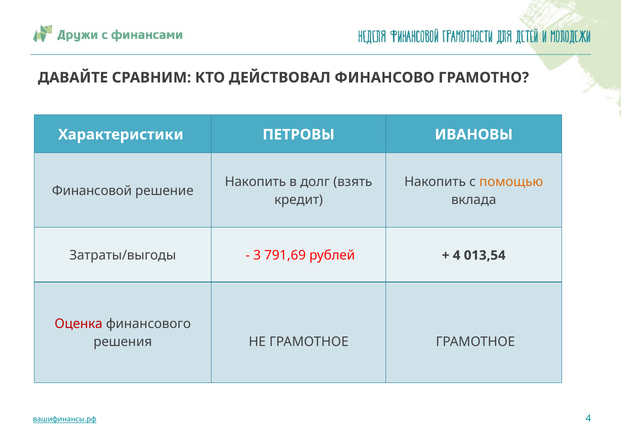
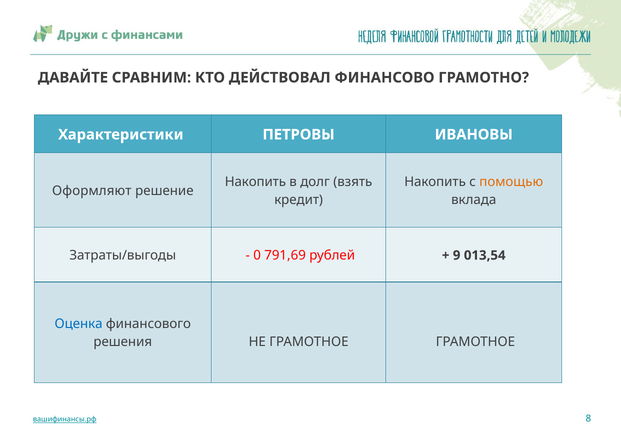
Финансовой: Финансовой -> Оформляют (92, 191)
3: 3 -> 0 (257, 256)
4: 4 -> 9 (457, 256)
Оценка colour: red -> blue (79, 324)
4: 4 -> 8 (588, 419)
